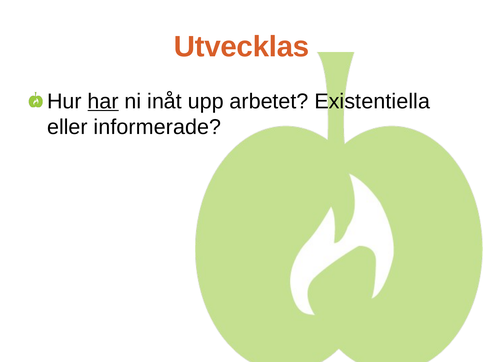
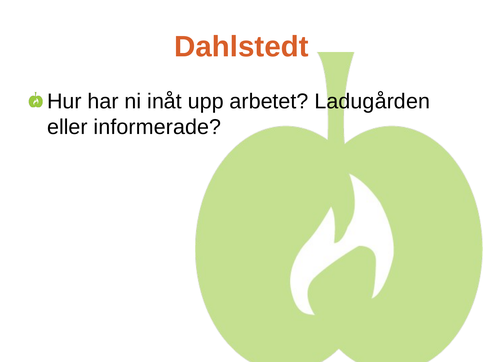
Utvecklas: Utvecklas -> Dahlstedt (241, 47)
har underline: present -> none (103, 101)
Existentiella: Existentiella -> Ladugården (372, 101)
